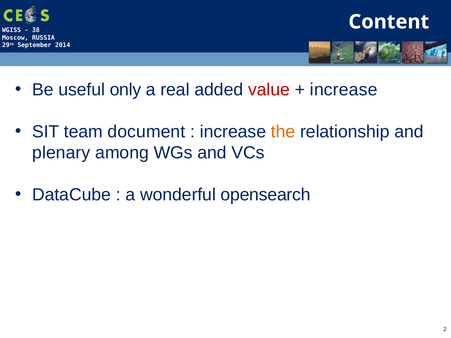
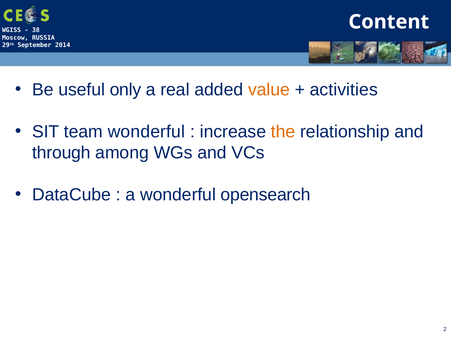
value colour: red -> orange (269, 90)
increase: increase -> activities (344, 90)
team document: document -> wonderful (146, 132)
plenary: plenary -> through (61, 153)
